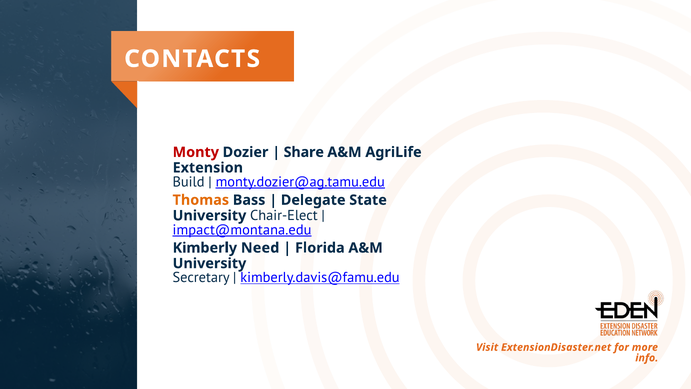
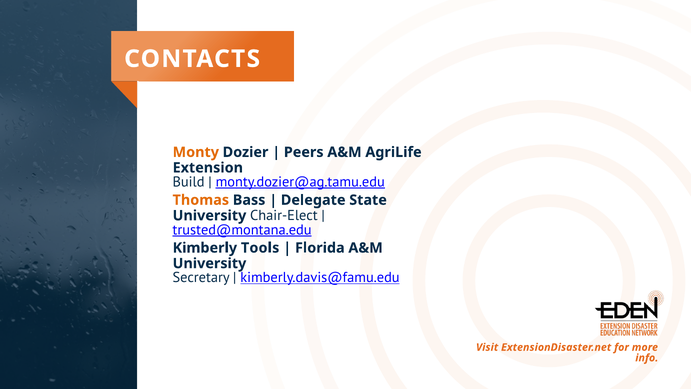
Monty colour: red -> orange (196, 152)
Share: Share -> Peers (304, 152)
impact@montana.edu: impact@montana.edu -> trusted@montana.edu (242, 230)
Need: Need -> Tools (260, 248)
